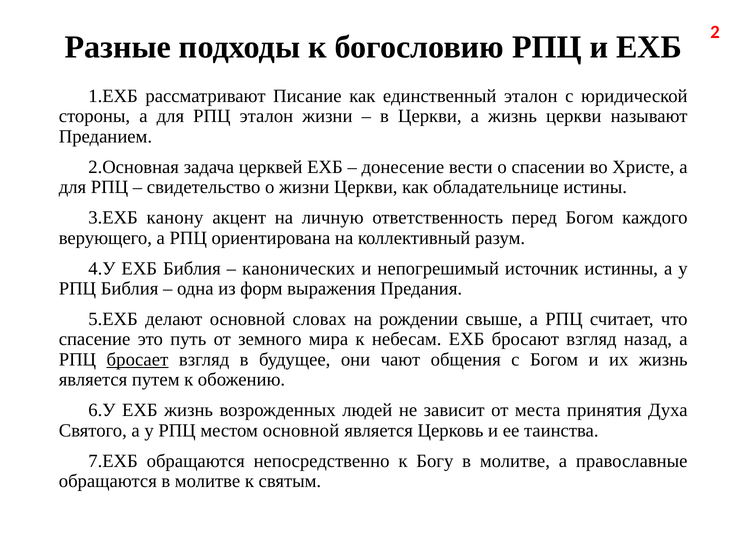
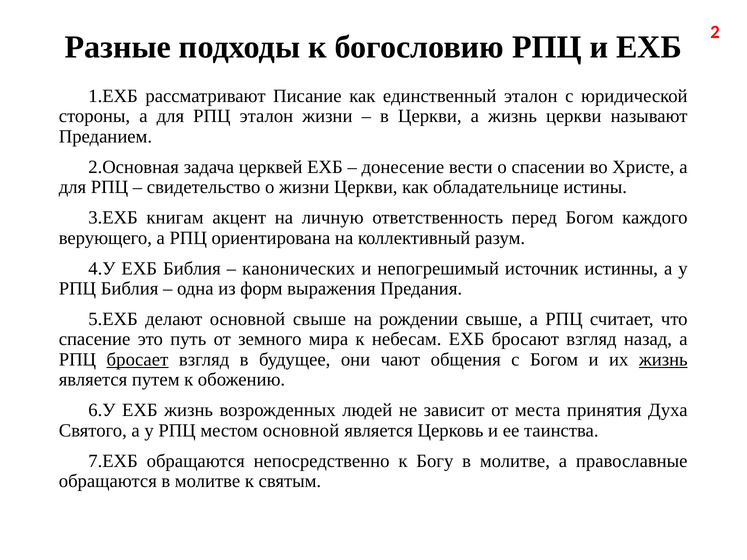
канону: канону -> книгам (175, 218)
основной словах: словах -> свыше (319, 319)
жизнь underline: none -> present (663, 360)
